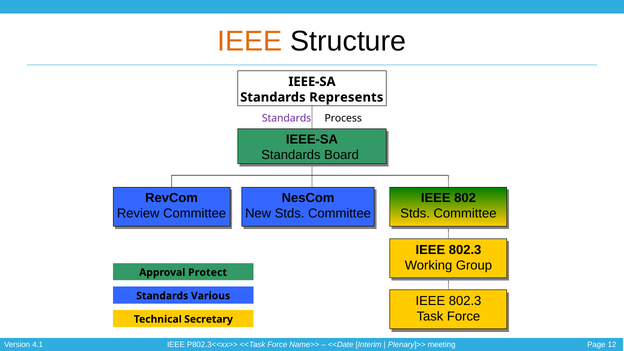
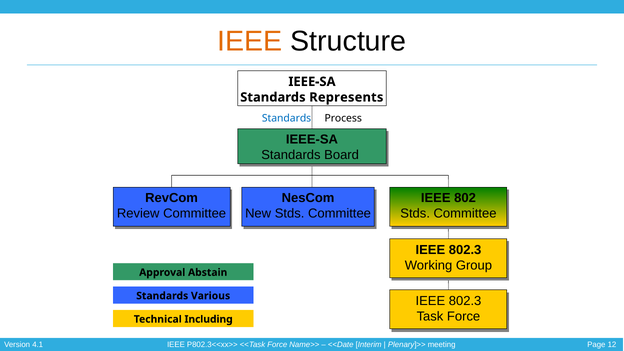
Standards colour: purple -> blue (287, 118)
Protect: Protect -> Abstain (208, 272)
Secretary: Secretary -> Including (209, 319)
